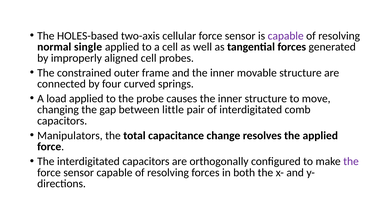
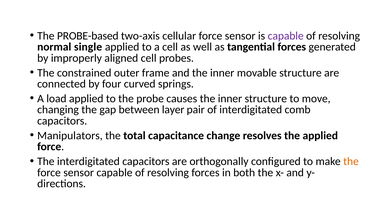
HOLES-based: HOLES-based -> PROBE-based (88, 36)
little: little -> layer (173, 110)
the colour: purple -> orange (351, 162)
